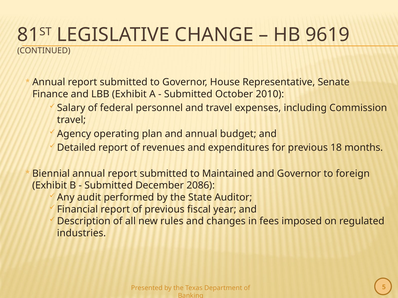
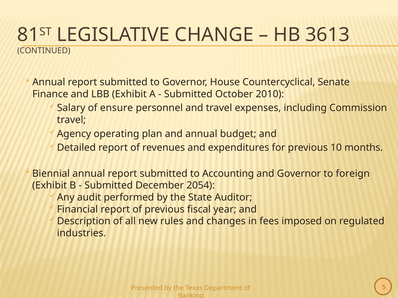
9619: 9619 -> 3613 (328, 35)
Representative: Representative -> Countercyclical (279, 82)
federal: federal -> ensure (117, 108)
18: 18 -> 10 (336, 148)
Maintained: Maintained -> Accounting (228, 174)
2086: 2086 -> 2054 (201, 186)
